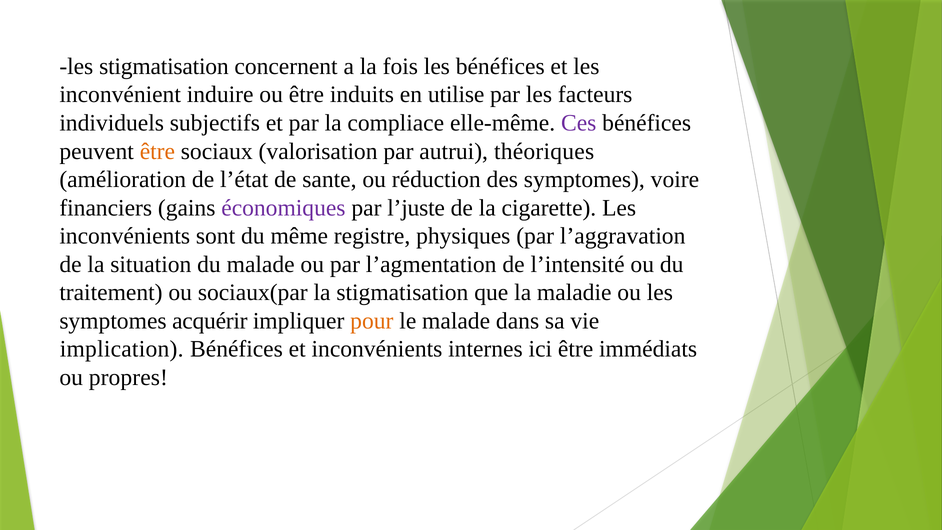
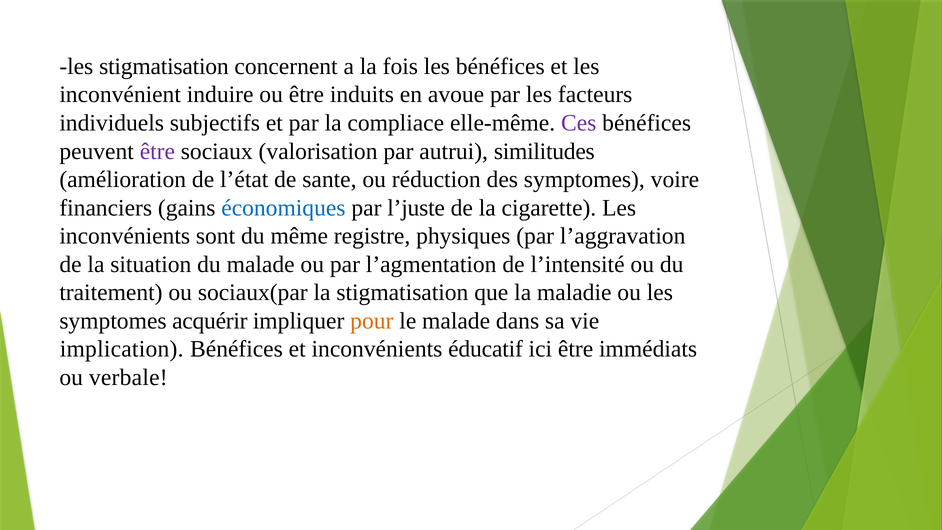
utilise: utilise -> avoue (456, 95)
être colour: orange -> purple (157, 151)
théoriques: théoriques -> similitudes (544, 151)
économiques colour: purple -> blue (283, 208)
internes: internes -> éducatif (486, 349)
propres: propres -> verbale (128, 377)
